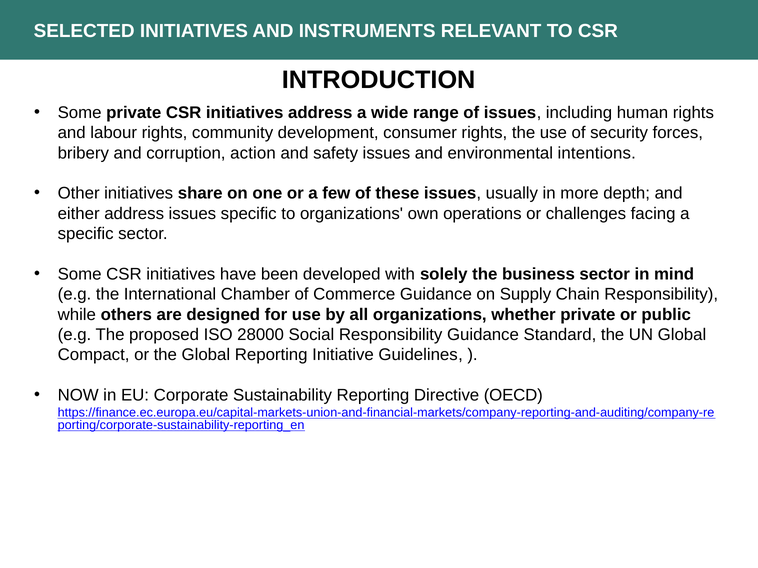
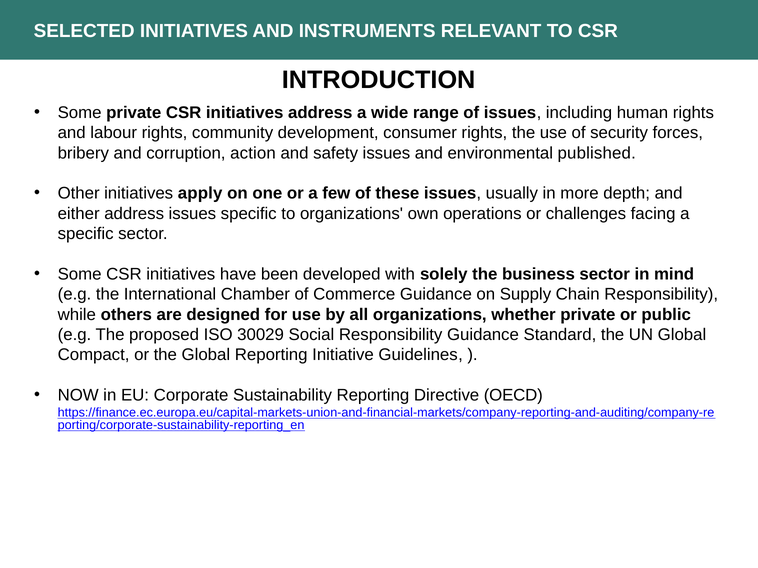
intentions: intentions -> published (597, 153)
share: share -> apply (200, 194)
28000: 28000 -> 30029 (261, 335)
